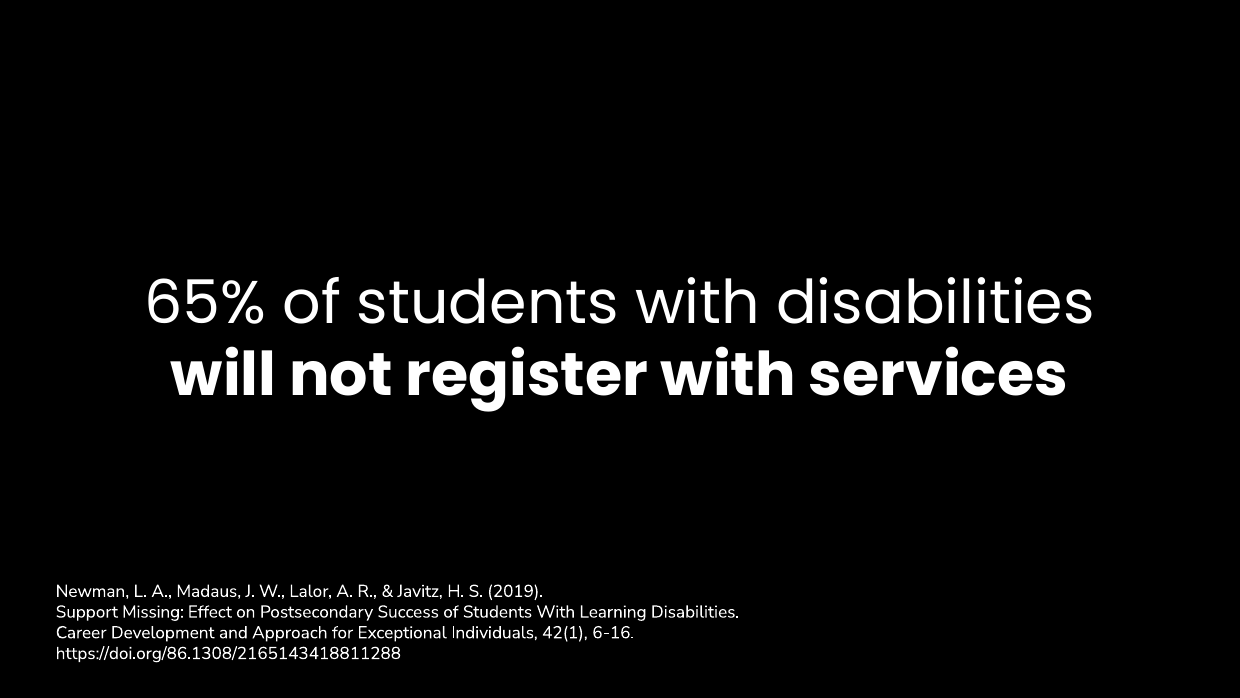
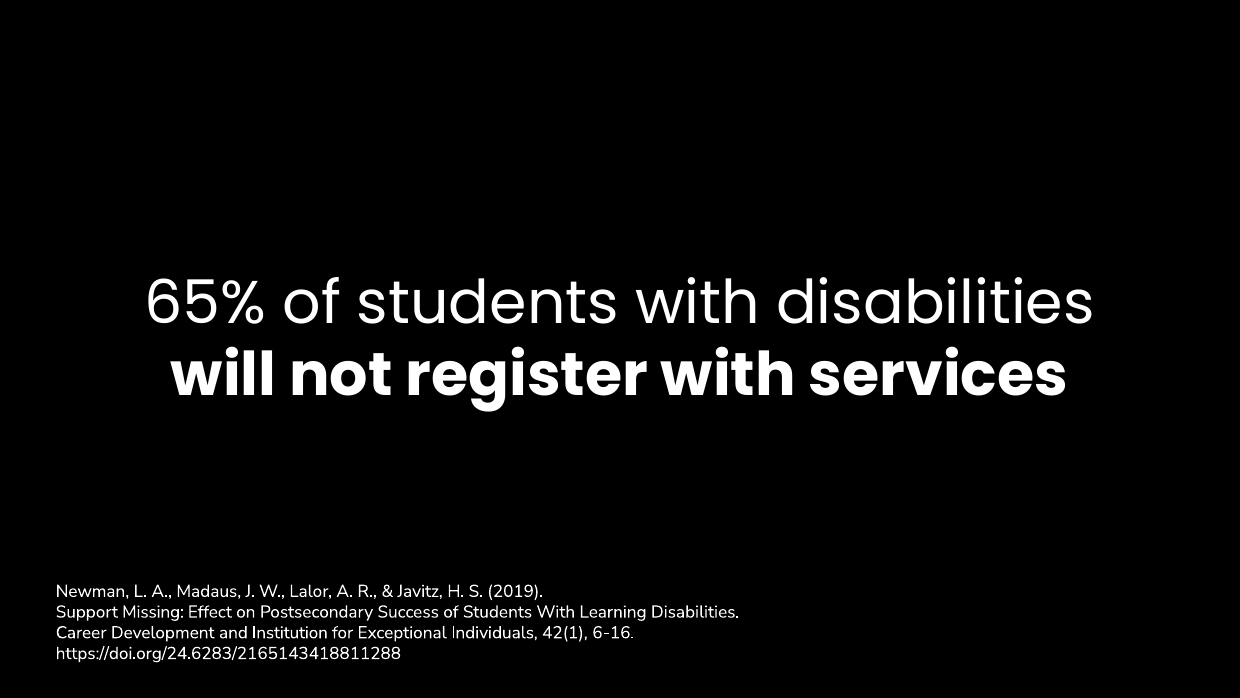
Approach: Approach -> Institution (290, 632)
https://doi.org/86.1308/2165143418811288: https://doi.org/86.1308/2165143418811288 -> https://doi.org/24.6283/2165143418811288 (228, 653)
